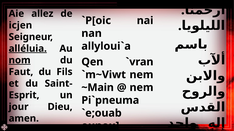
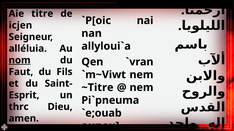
allez: allez -> titre (42, 14)
alléluia underline: present -> none (28, 49)
~Main: ~Main -> ~Titre (97, 88)
jour: jour -> thrc (19, 107)
